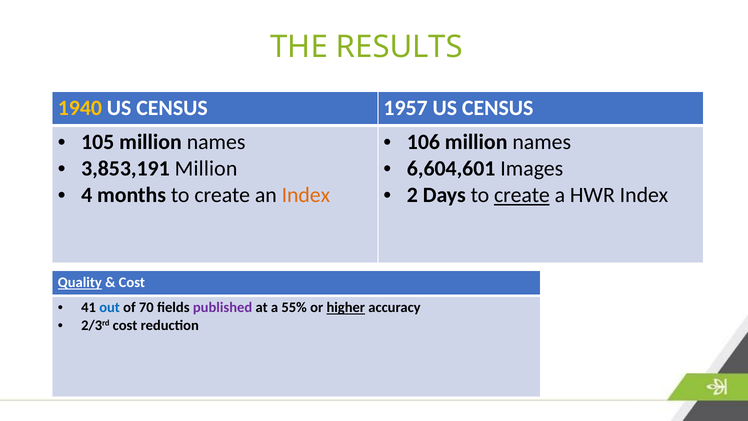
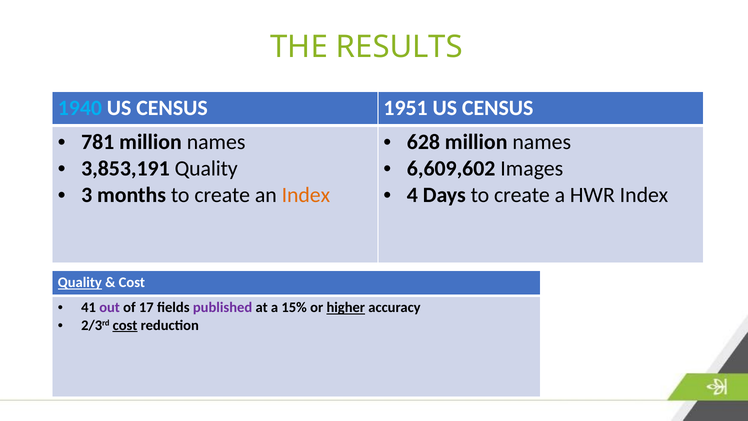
1940 colour: yellow -> light blue (80, 108)
1957: 1957 -> 1951 (406, 108)
105: 105 -> 781 (98, 142)
106: 106 -> 628 (423, 142)
3,853,191 Million: Million -> Quality (206, 168)
6,604,601: 6,604,601 -> 6,609,602 (451, 168)
4: 4 -> 3 (87, 195)
2: 2 -> 4 (412, 195)
create underline: present -> none (522, 195)
out colour: blue -> purple (110, 307)
70: 70 -> 17 (146, 307)
55%: 55% -> 15% (294, 307)
cost underline: none -> present (125, 325)
